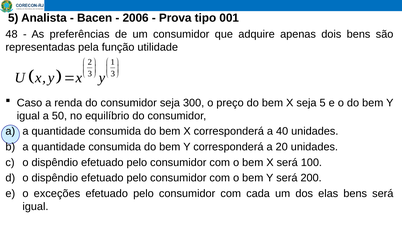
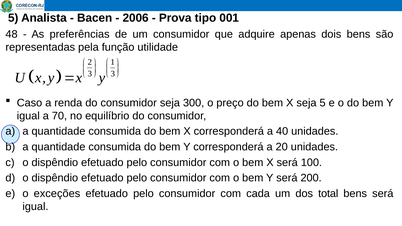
50: 50 -> 70 (59, 116)
elas: elas -> total (328, 194)
